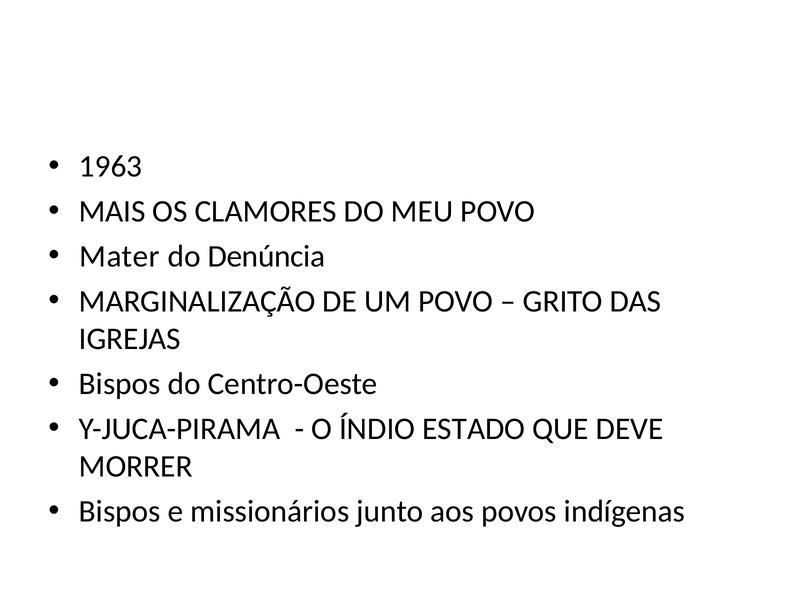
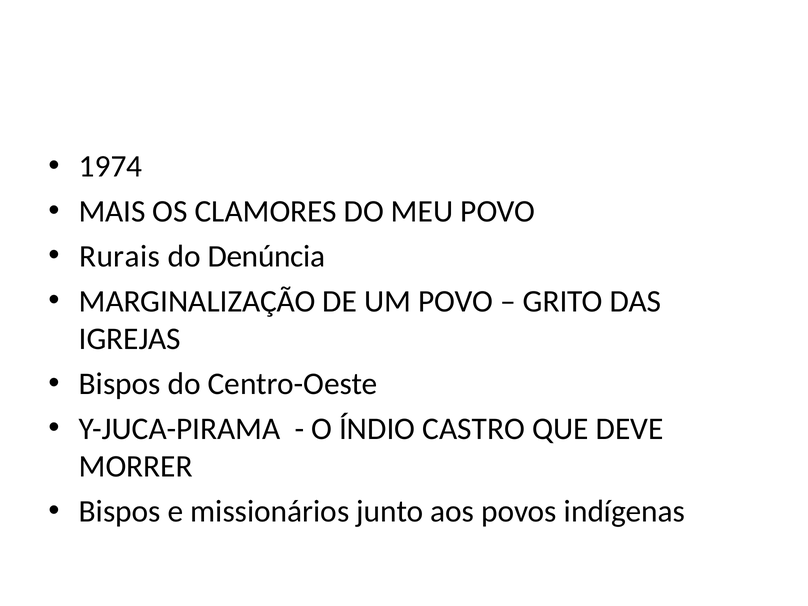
1963: 1963 -> 1974 (111, 166)
Mater: Mater -> Rurais (120, 256)
ESTADO: ESTADO -> CASTRO (474, 429)
